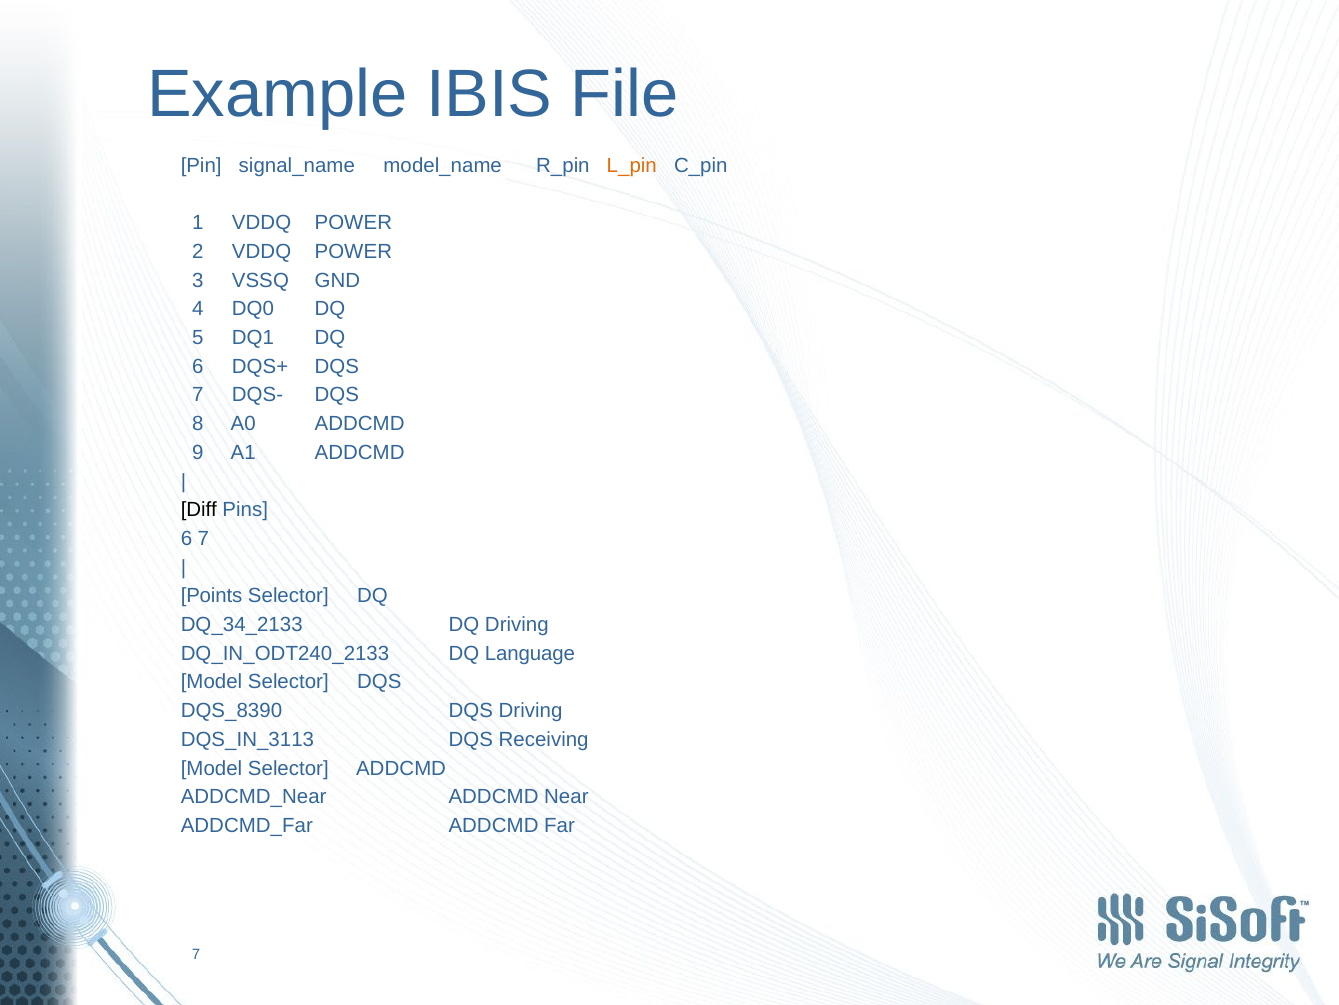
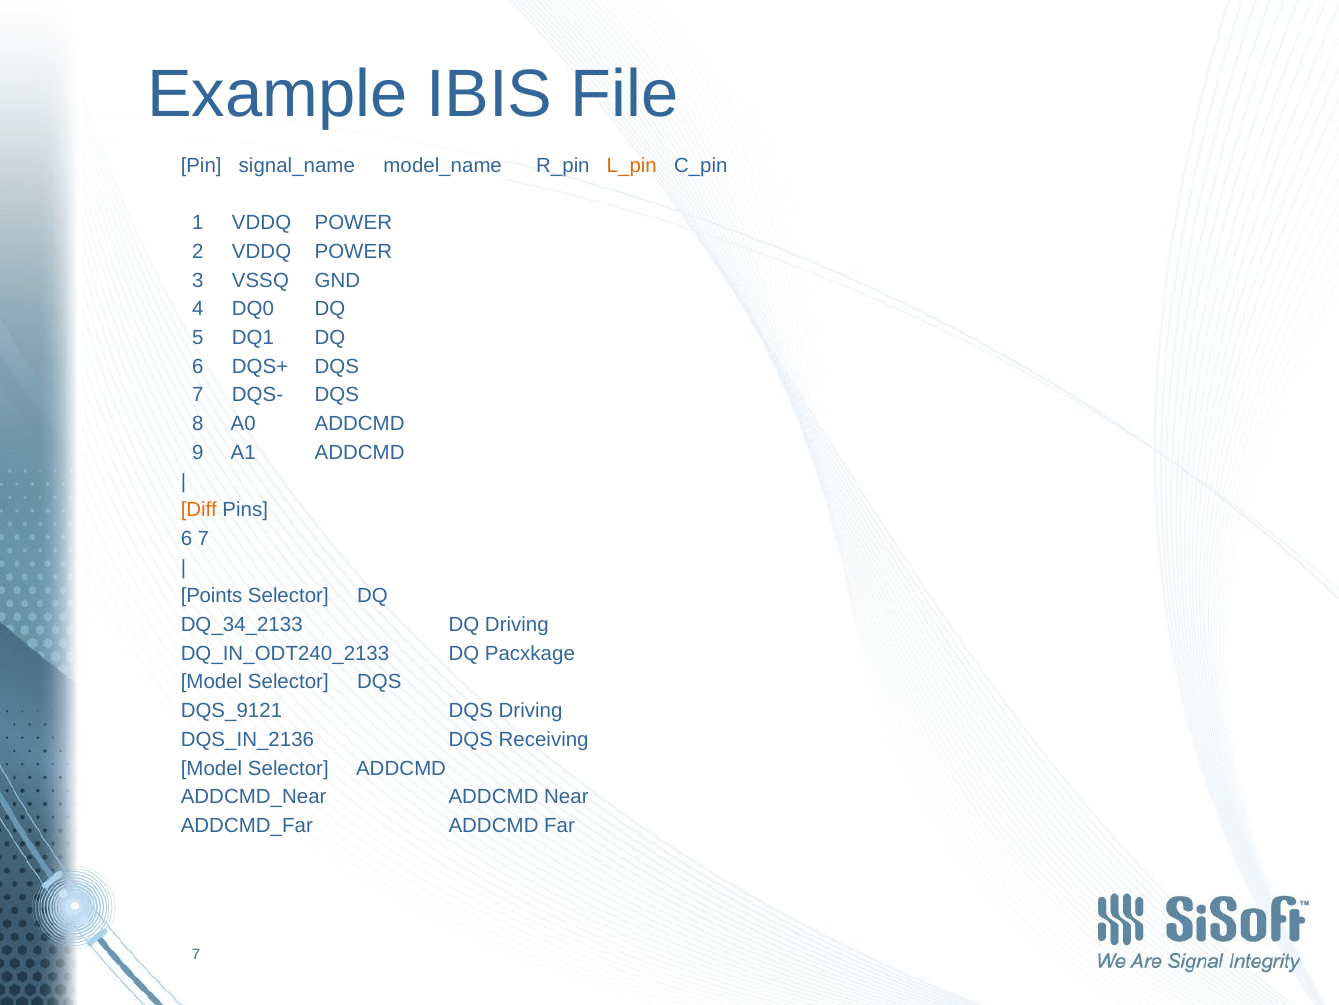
Diff colour: black -> orange (199, 510)
Language: Language -> Pacxkage (530, 653)
DQS_8390: DQS_8390 -> DQS_9121 (231, 710)
DQS_IN_3113: DQS_IN_3113 -> DQS_IN_2136 (247, 739)
